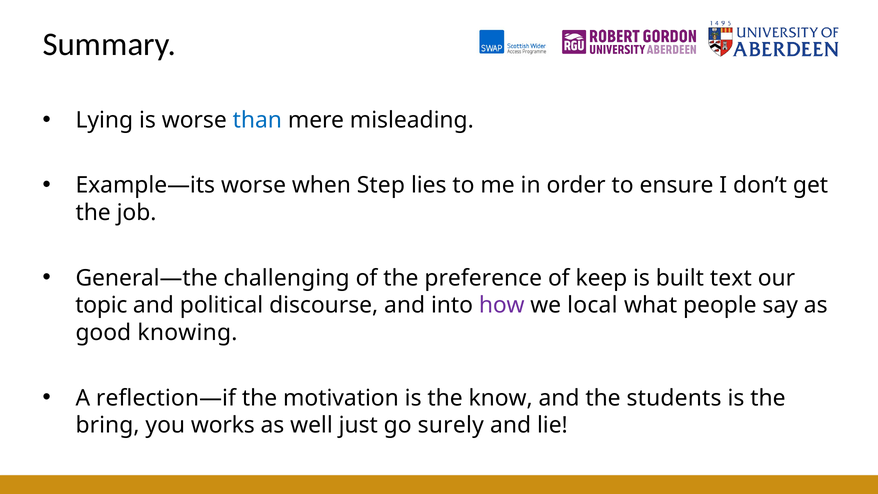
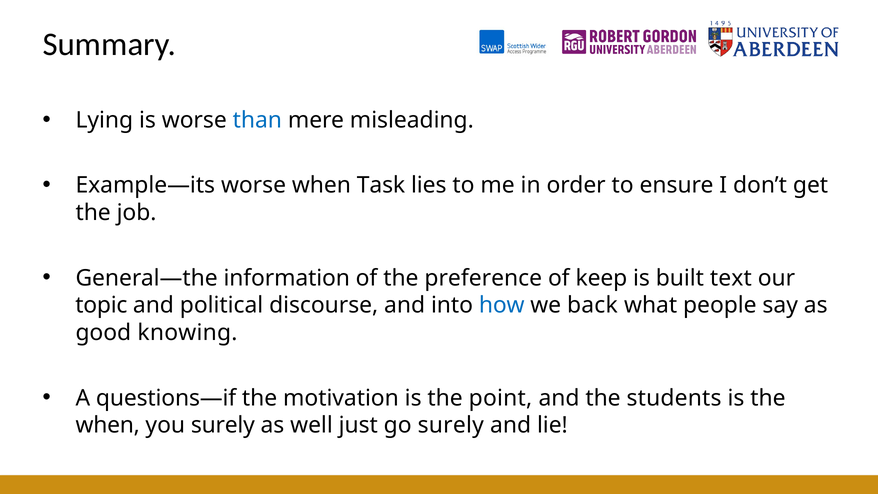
Step: Step -> Task (381, 185)
challenging: challenging -> information (287, 278)
how colour: purple -> blue (502, 305)
local: local -> back (592, 305)
reflection—if: reflection—if -> questions—if (166, 398)
know: know -> point (500, 398)
bring: bring -> when (108, 425)
you works: works -> surely (223, 425)
